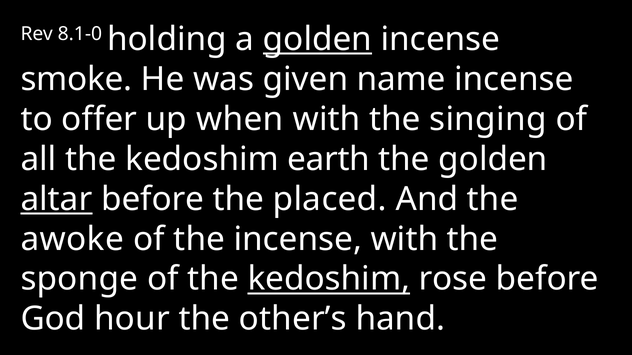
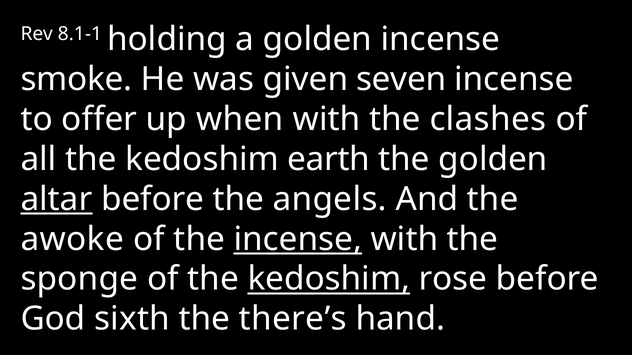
8.1-0: 8.1-0 -> 8.1-1 (80, 34)
golden underline: present -> none (317, 39)
name: name -> seven (401, 79)
singing: singing -> clashes (488, 119)
placed: placed -> angels (330, 199)
incense underline: none -> present (298, 239)
hour: hour -> sixth (132, 319)
other’s: other’s -> there’s (293, 319)
